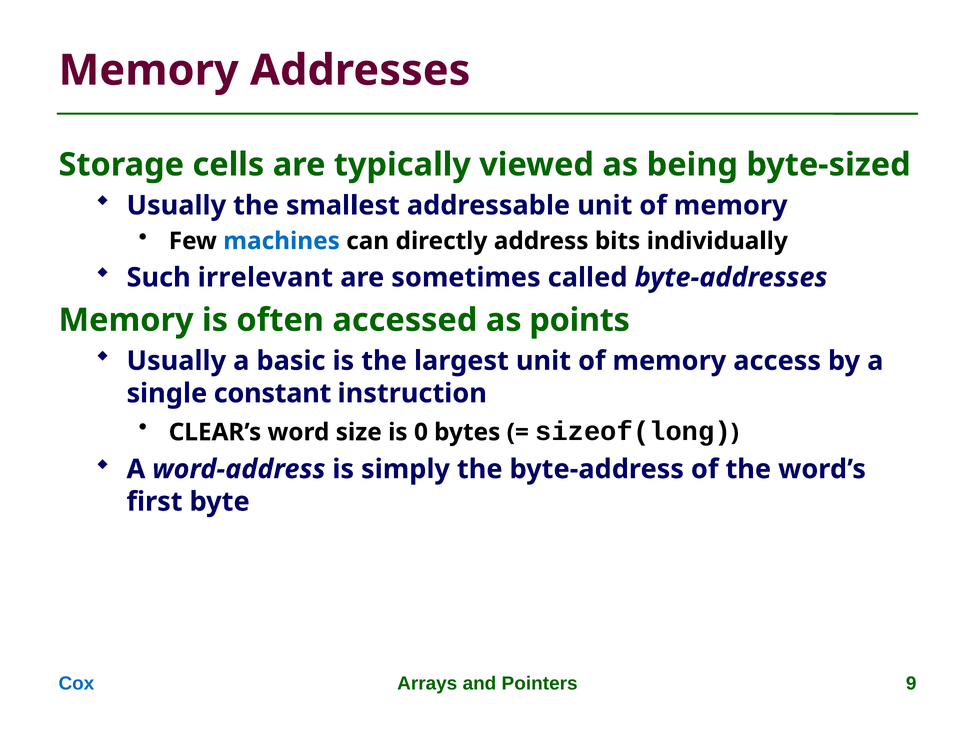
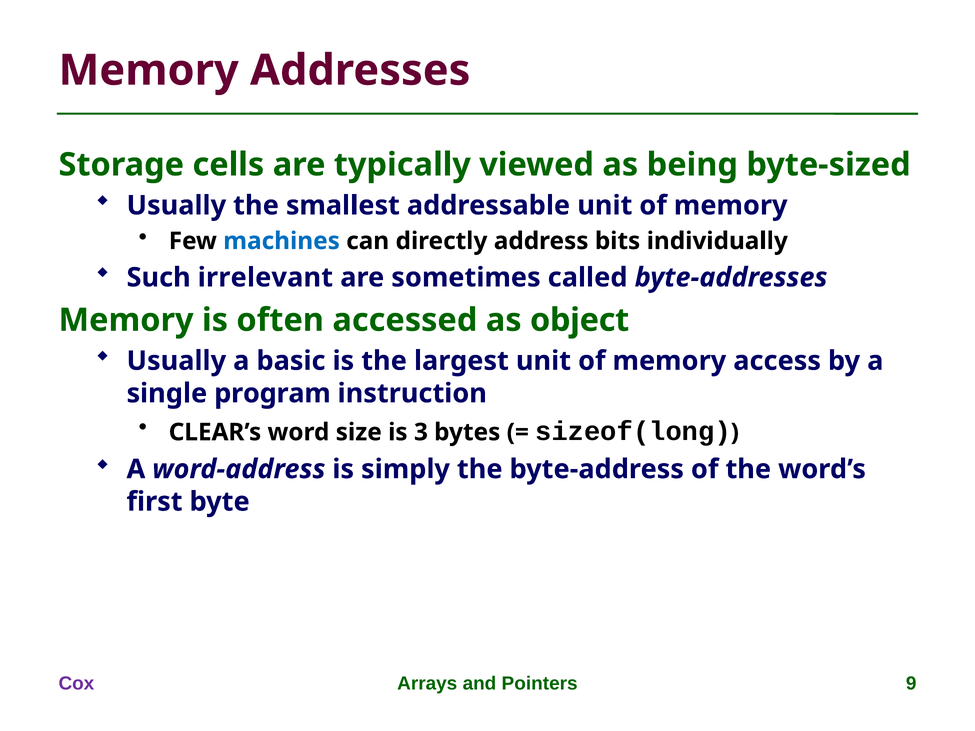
points: points -> object (580, 320)
constant: constant -> program (272, 394)
0: 0 -> 3 (421, 432)
Cox colour: blue -> purple (76, 683)
